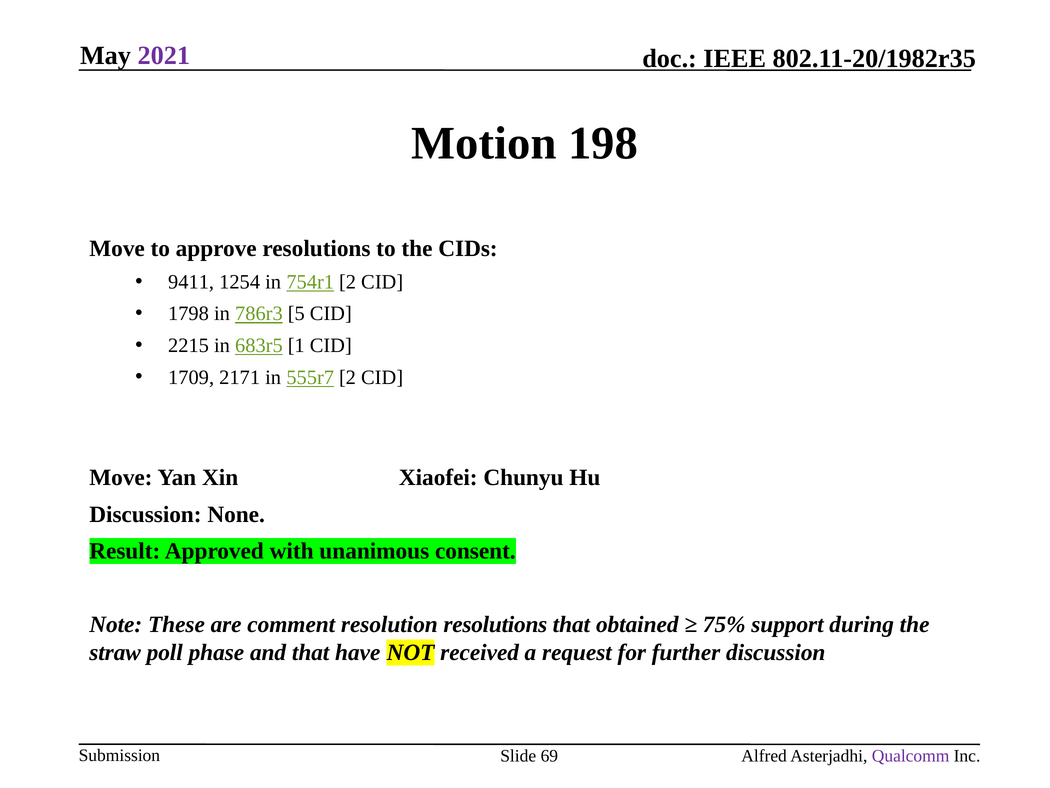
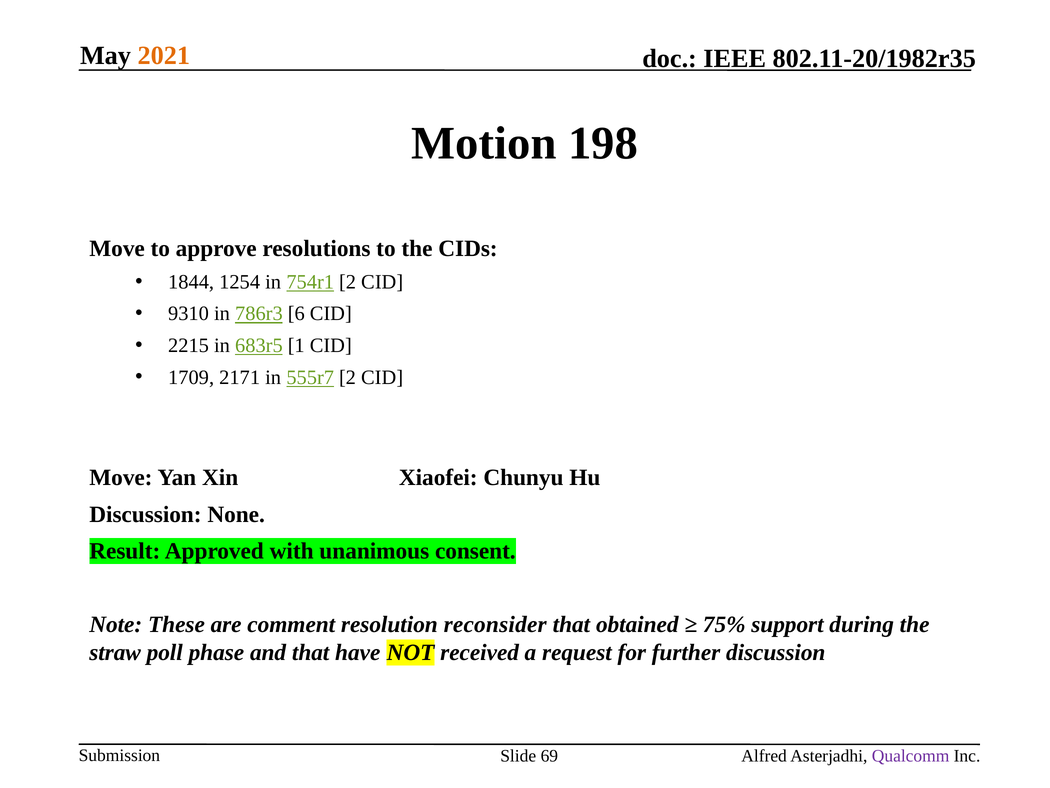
2021 colour: purple -> orange (164, 56)
9411: 9411 -> 1844 (191, 282)
1798: 1798 -> 9310 (188, 314)
5: 5 -> 6 (296, 314)
resolution resolutions: resolutions -> reconsider (495, 624)
